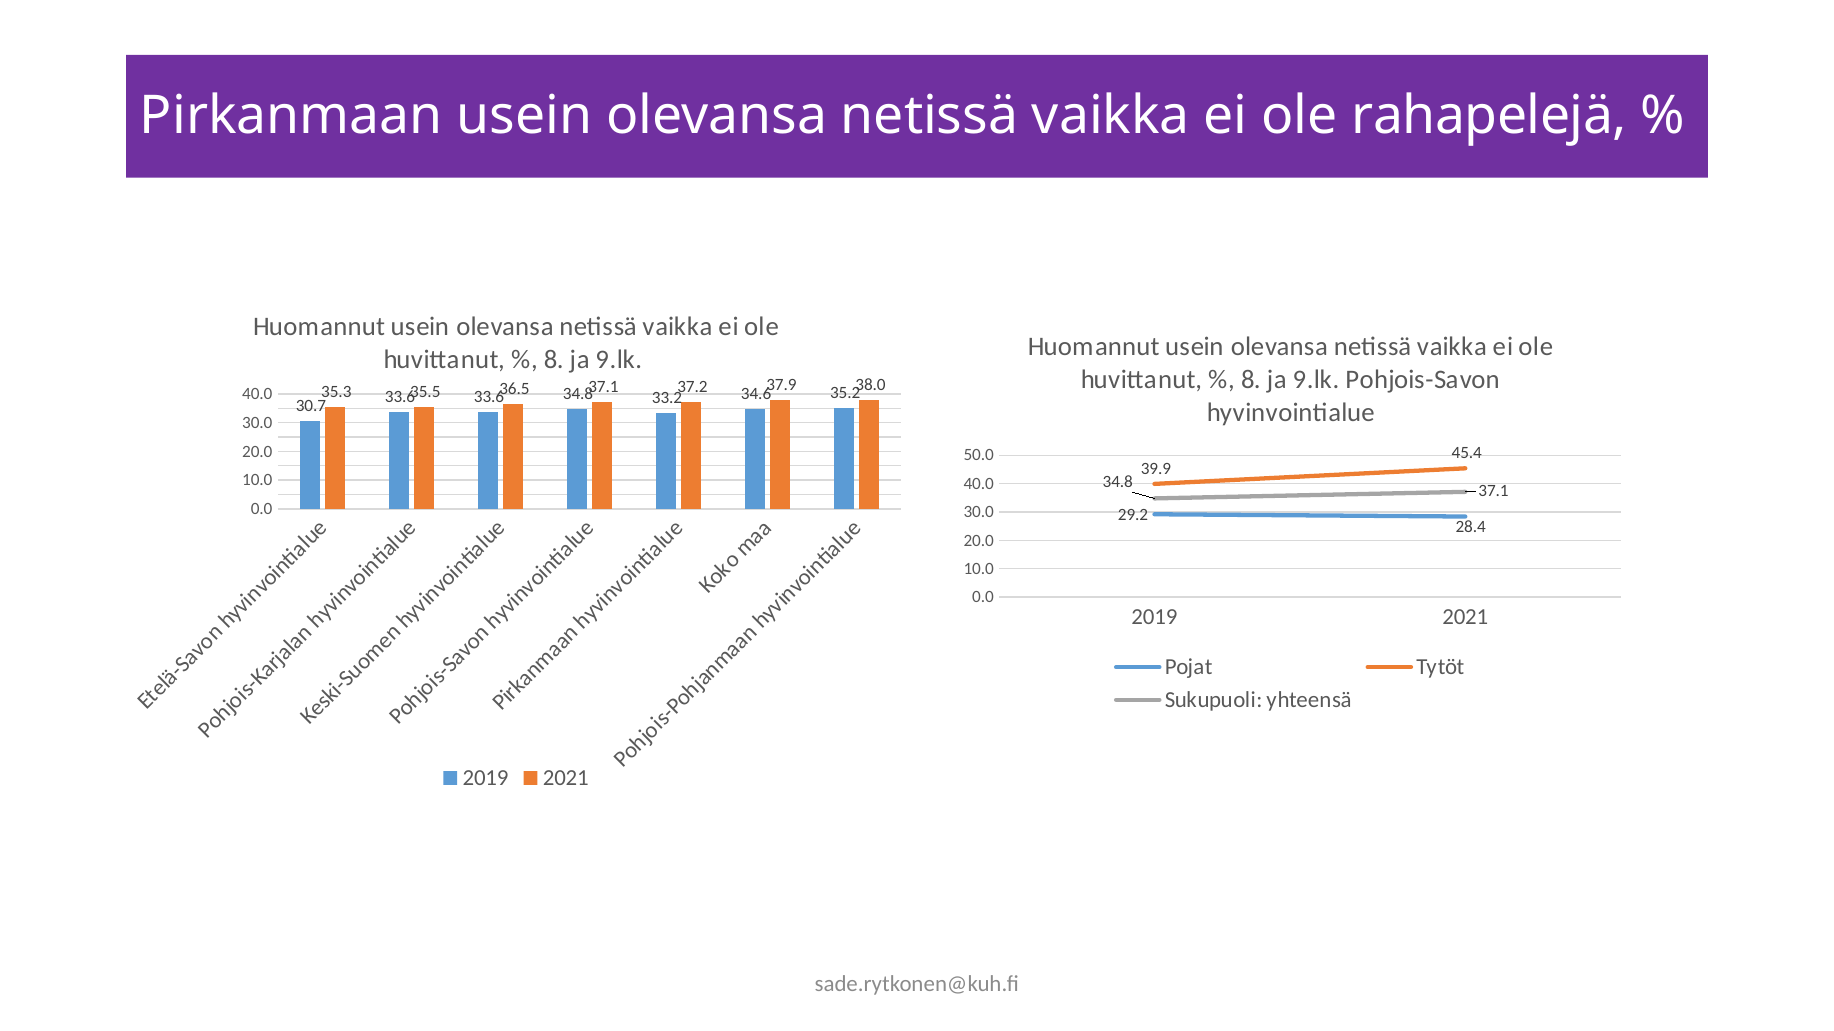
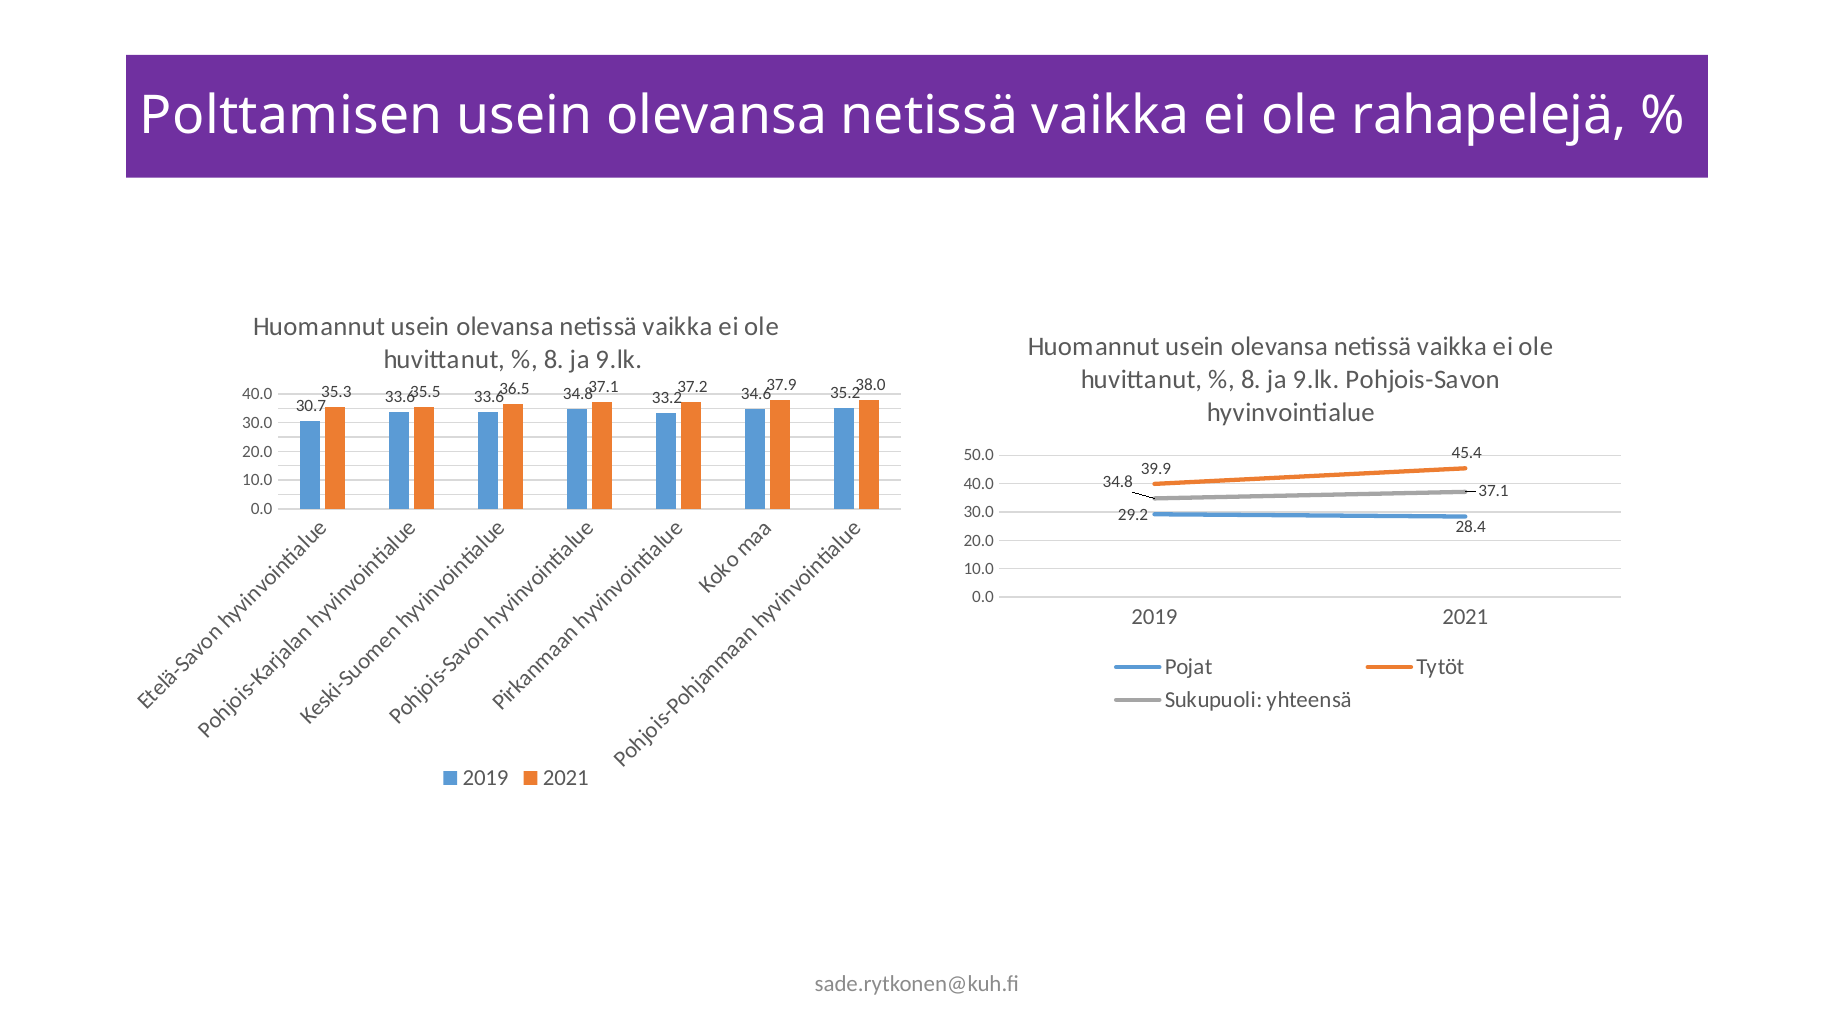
Pirkanmaan: Pirkanmaan -> Polttamisen (291, 116)
